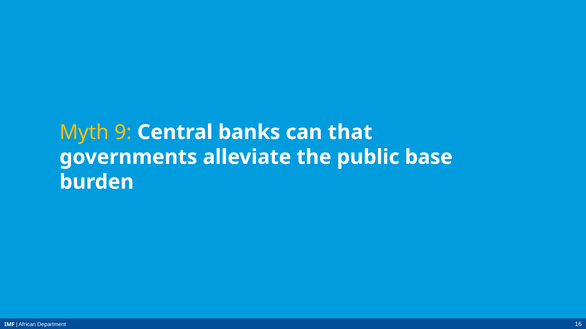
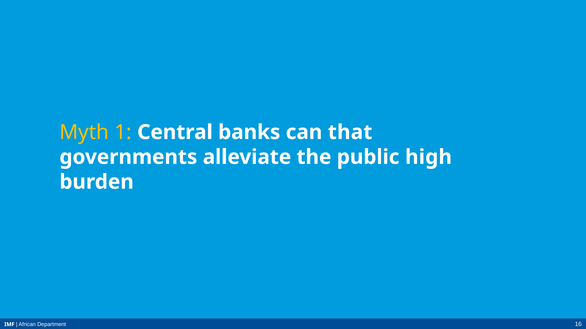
9: 9 -> 1 (123, 132)
base: base -> high (429, 157)
